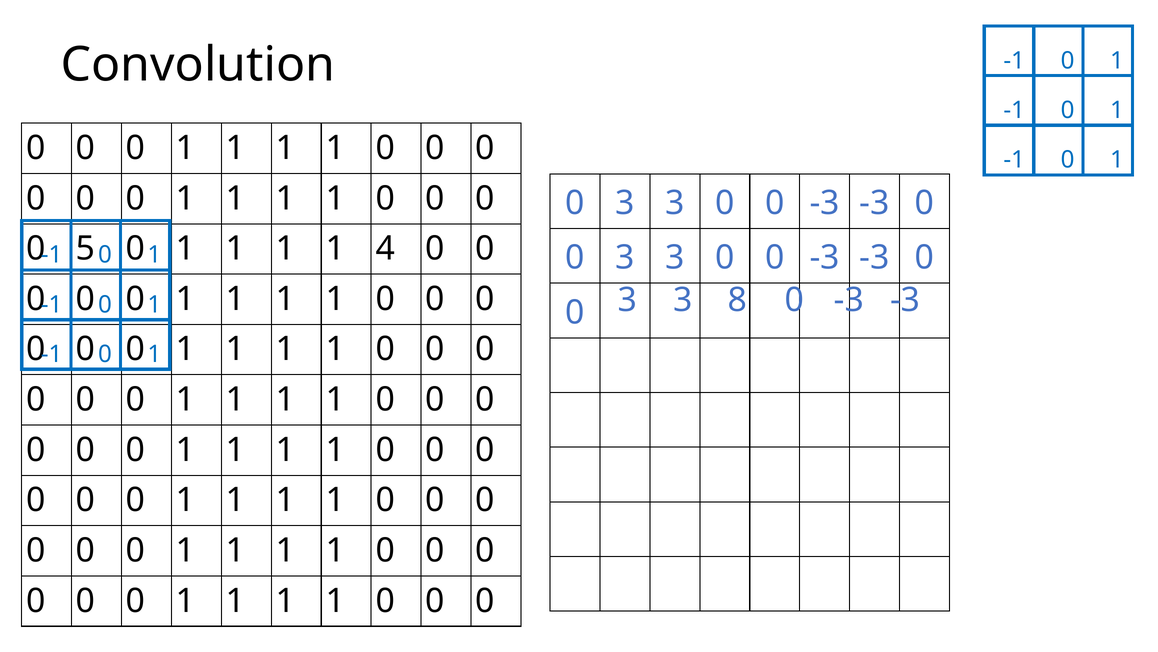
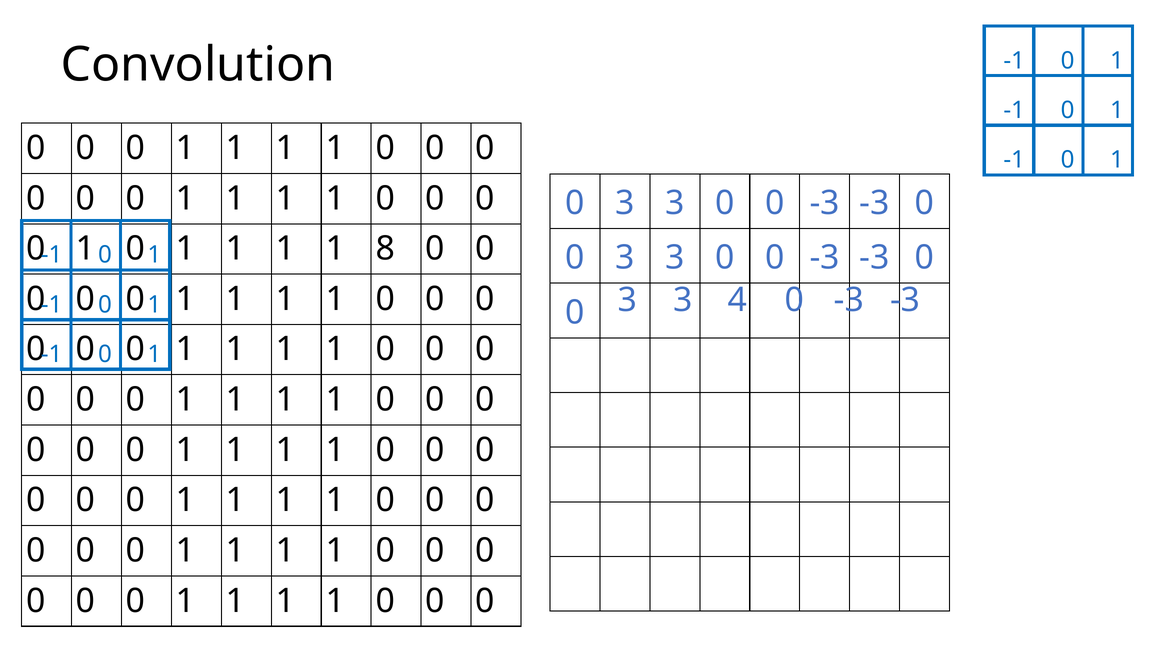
5: 5 -> 1 (86, 248)
4: 4 -> 8 (385, 248)
8: 8 -> 4 (737, 300)
